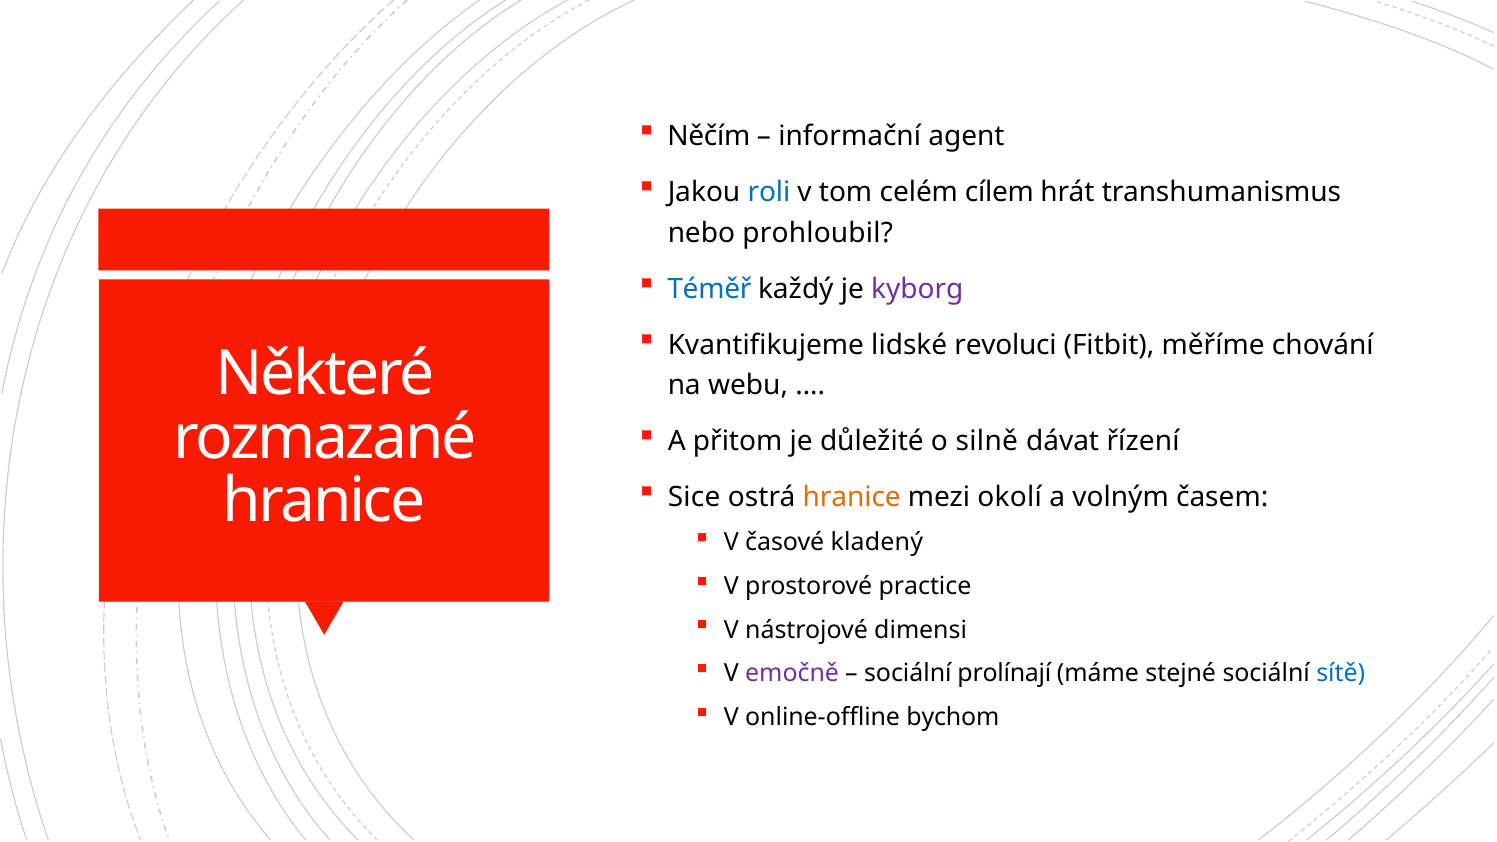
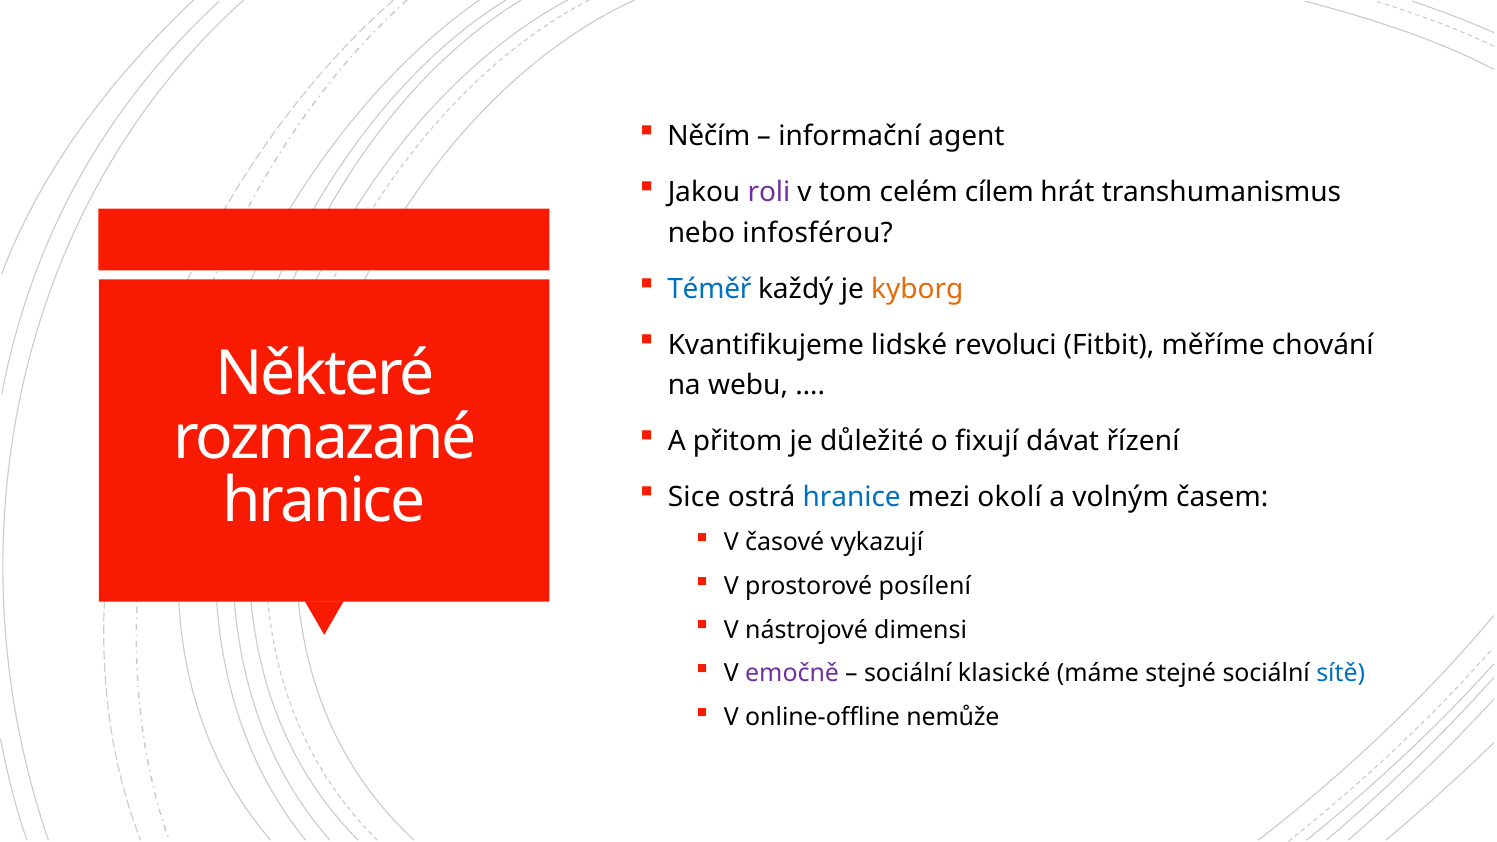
roli colour: blue -> purple (769, 193)
prohloubil: prohloubil -> infosférou (818, 233)
kyborg colour: purple -> orange (917, 289)
silně: silně -> fixují (987, 441)
hranice colour: orange -> blue (852, 497)
kladený: kladený -> vykazují (877, 543)
practice: practice -> posílení (925, 586)
prolínají: prolínají -> klasické (1004, 674)
bychom: bychom -> nemůže (953, 717)
